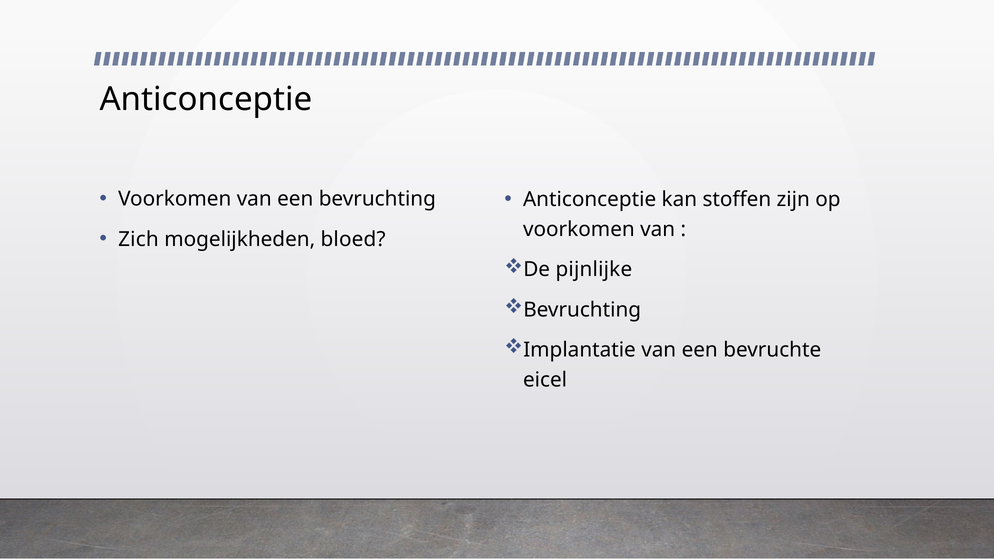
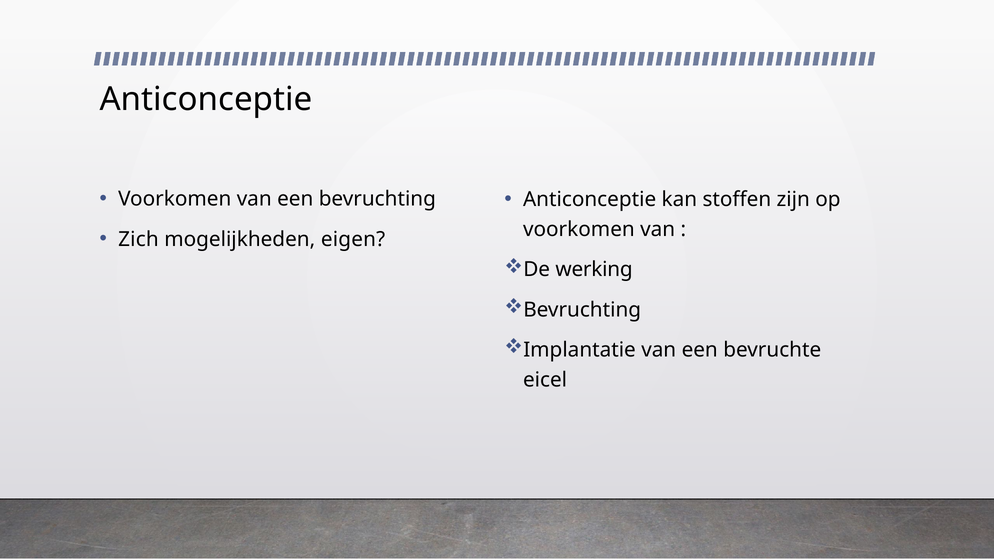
bloed: bloed -> eigen (353, 239)
pijnlijke: pijnlijke -> werking (594, 270)
